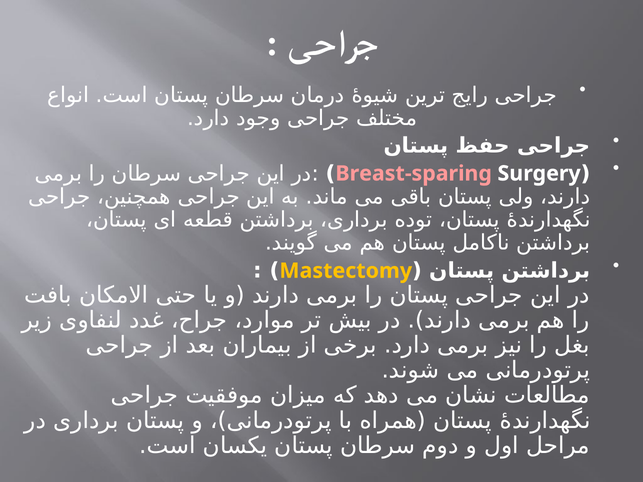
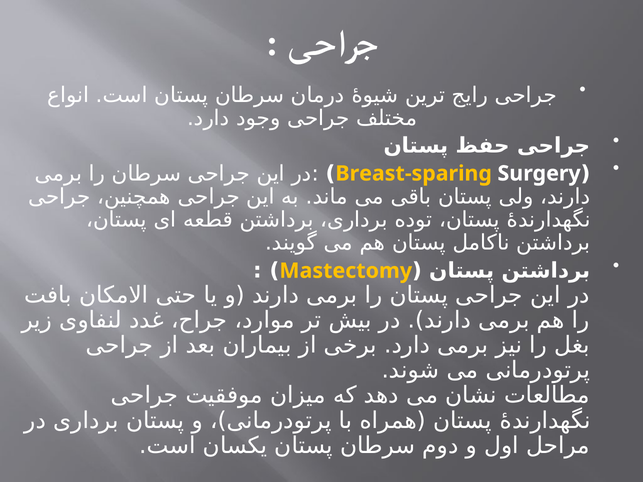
Breast-sparing colour: pink -> yellow (414, 174)
